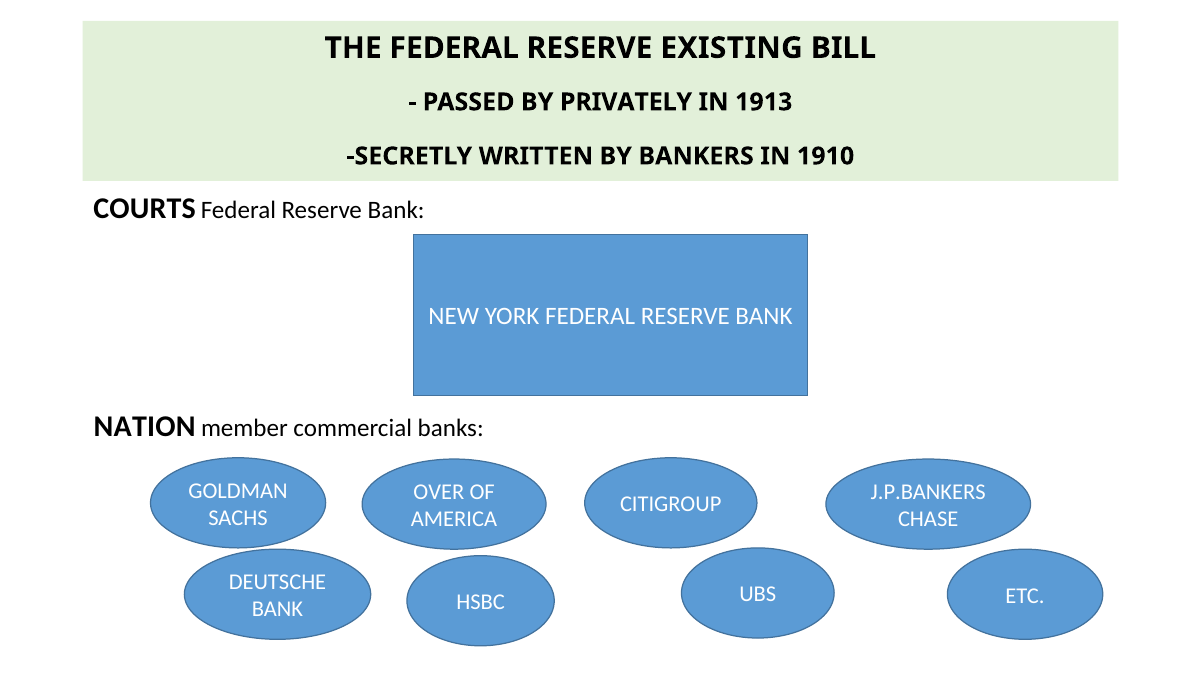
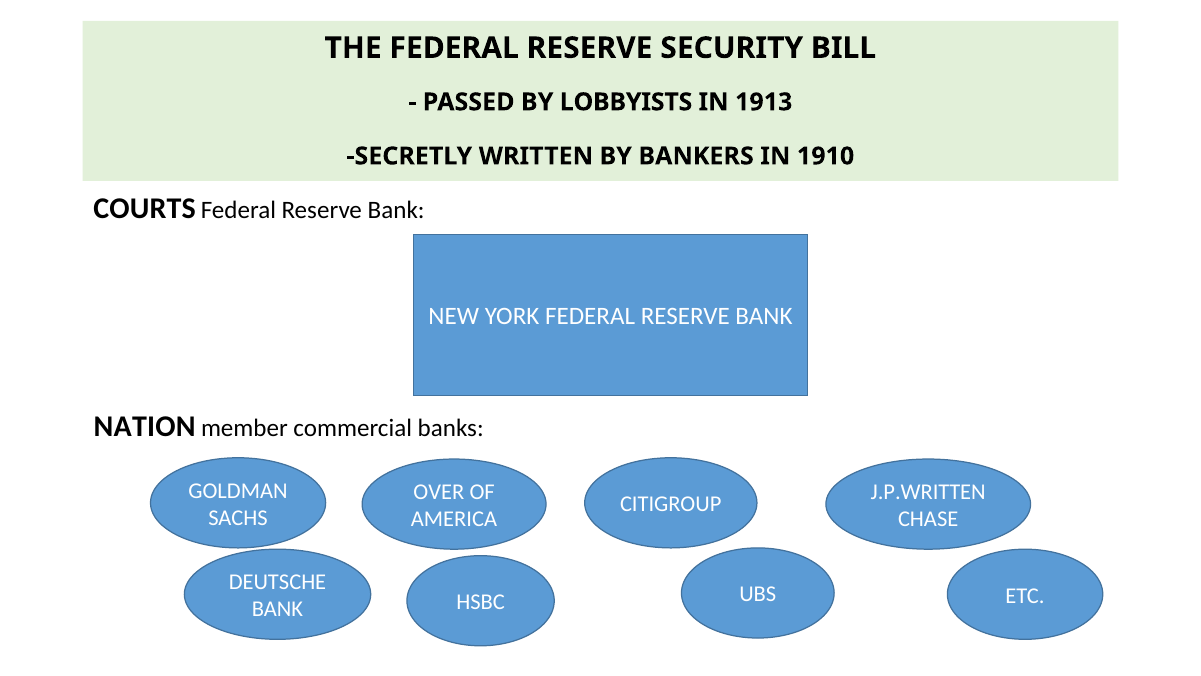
EXISTING: EXISTING -> SECURITY (732, 48)
PRIVATELY: PRIVATELY -> LOBBYISTS (626, 102)
J.P.BANKERS: J.P.BANKERS -> J.P.WRITTEN (928, 492)
